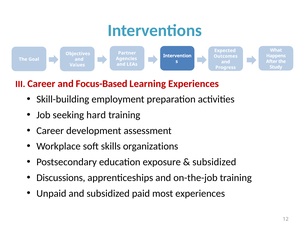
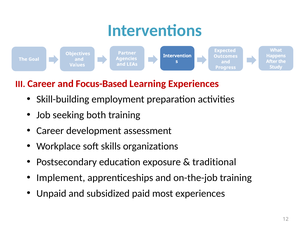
hard: hard -> both (96, 115)
subsidized: subsidized -> traditional (214, 162)
Discussions: Discussions -> Implement (61, 178)
